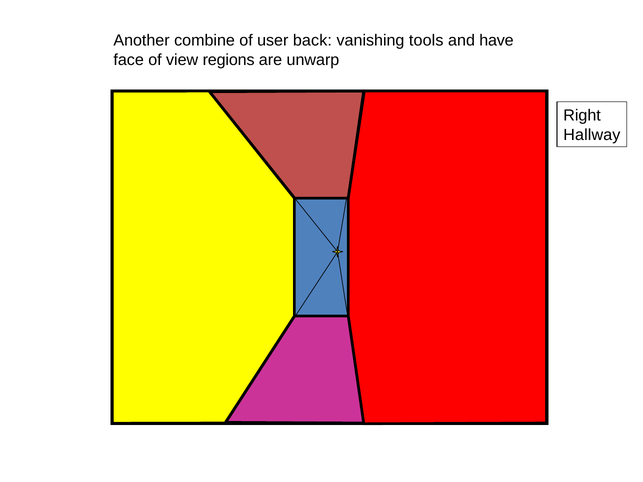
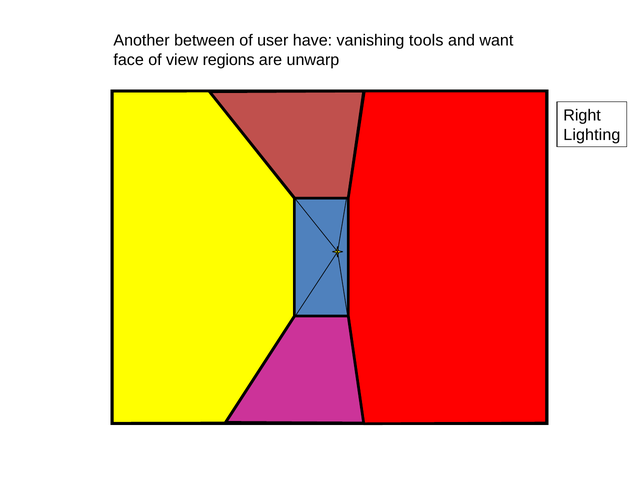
combine: combine -> between (205, 41)
back: back -> have (312, 41)
have: have -> want (496, 41)
Hallway: Hallway -> Lighting (592, 135)
